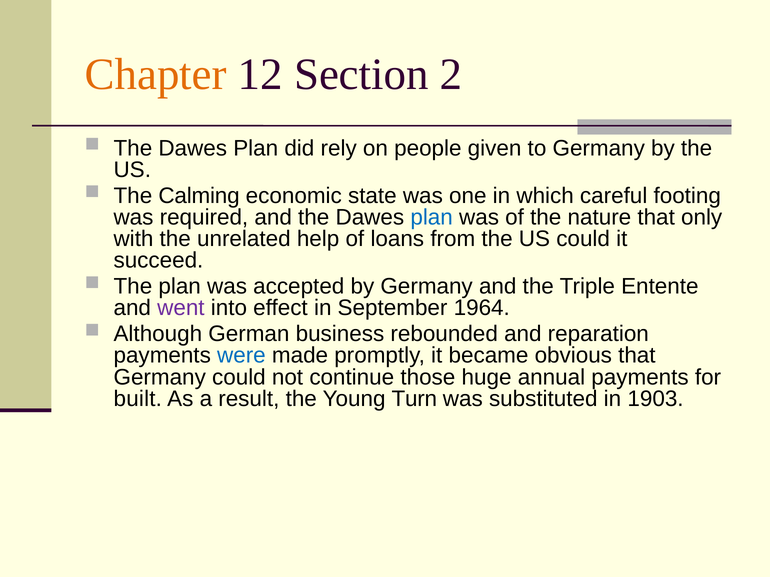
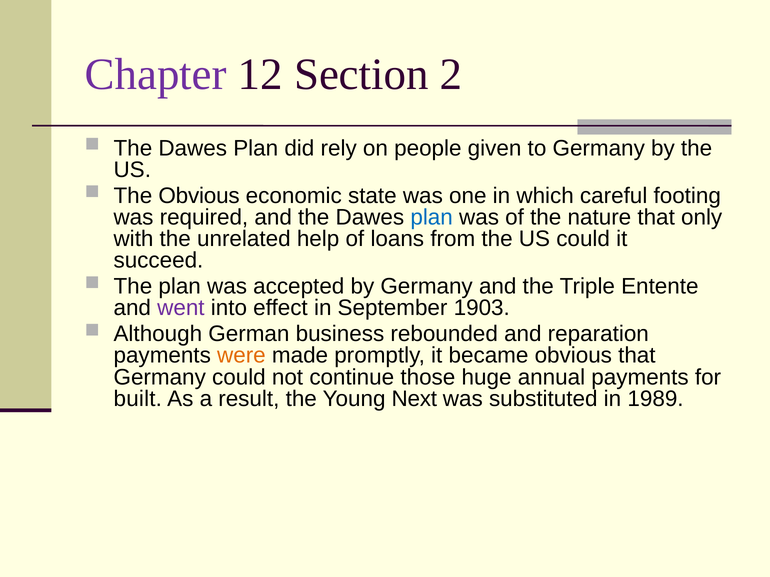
Chapter colour: orange -> purple (156, 75)
The Calming: Calming -> Obvious (199, 196)
1964: 1964 -> 1903 (482, 308)
were colour: blue -> orange (241, 356)
Turn: Turn -> Next (414, 399)
1903: 1903 -> 1989 (656, 399)
